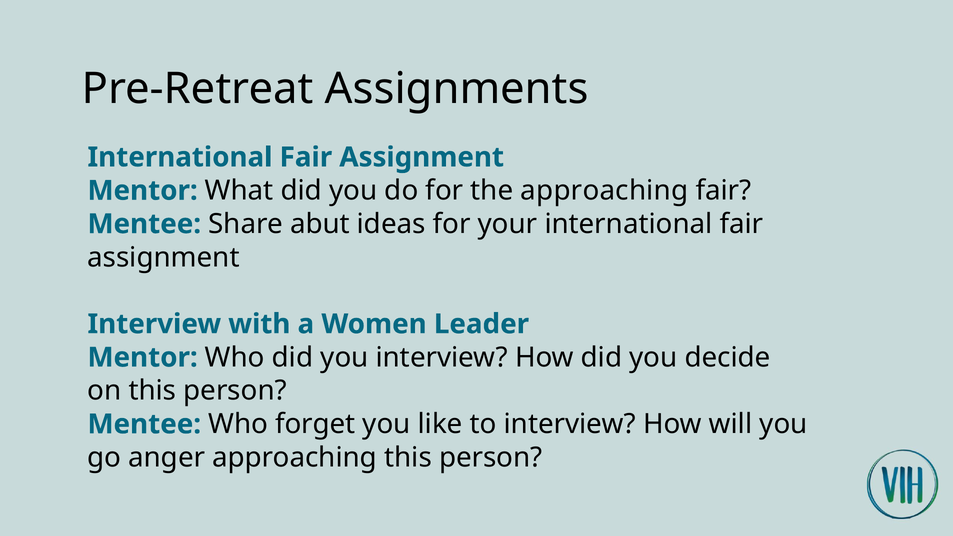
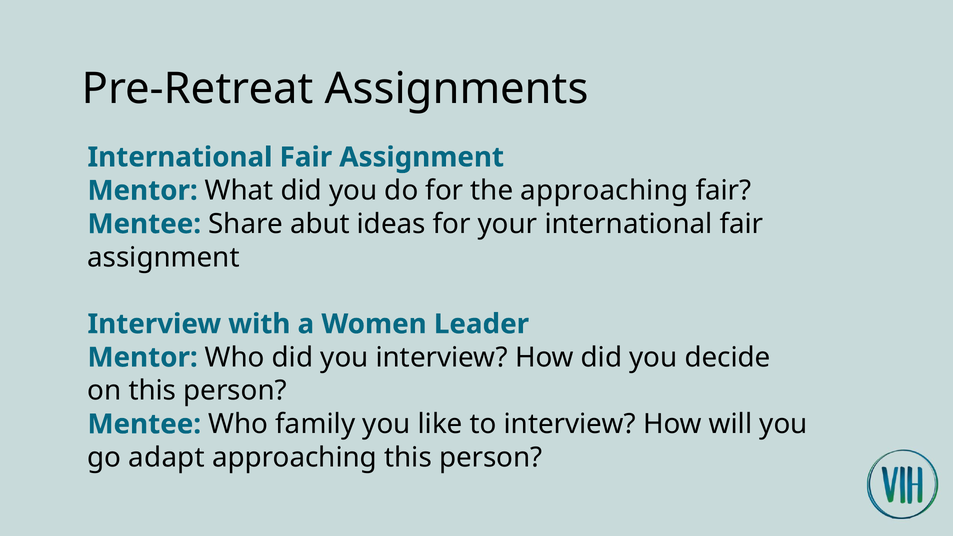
forget: forget -> family (315, 424)
anger: anger -> adapt (167, 458)
